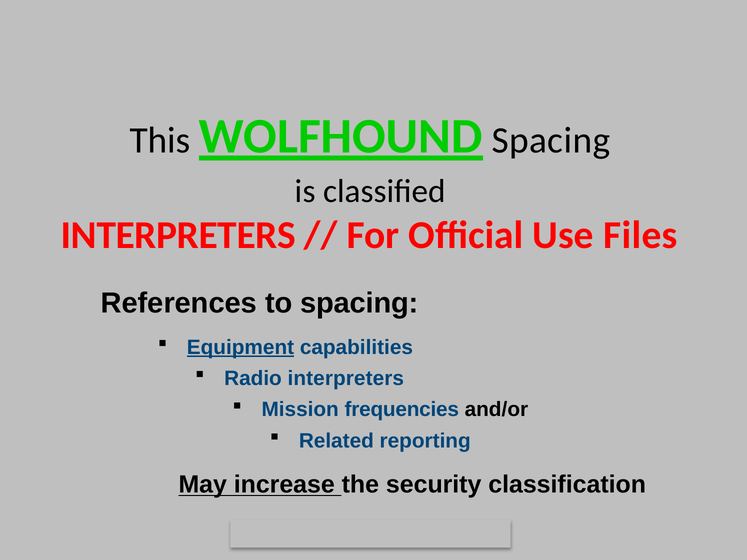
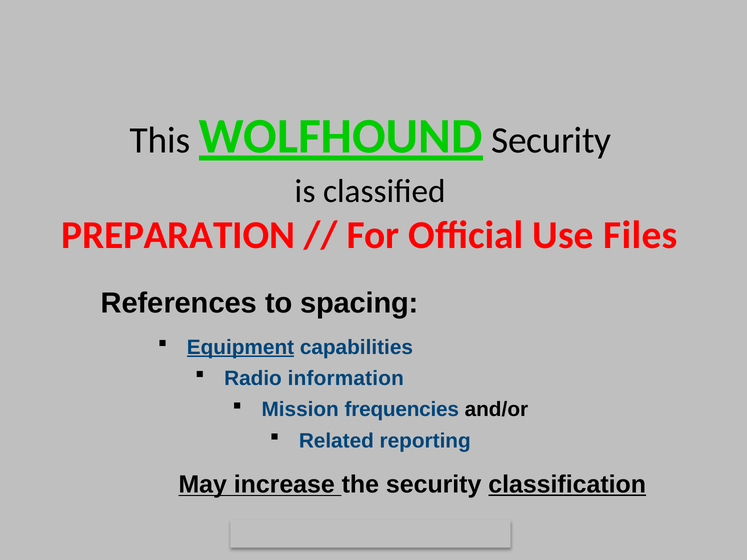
Spacing: Spacing -> Security (551, 141)
INTERPRETERS: INTERPRETERS -> PREPARATION (178, 236)
Radio interpreters: interpreters -> information (346, 379)
classification underline: none -> present (567, 485)
